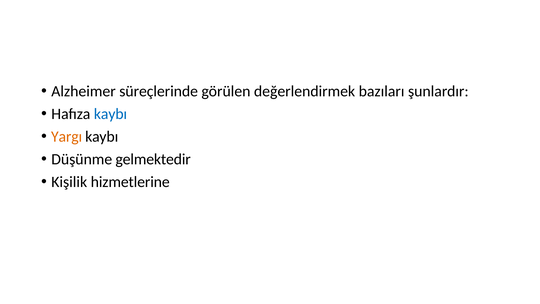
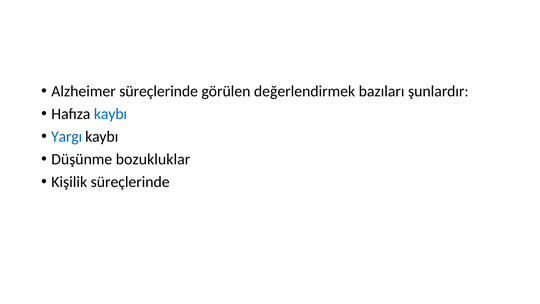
Yargı colour: orange -> blue (67, 137)
gelmektedir: gelmektedir -> bozukluklar (153, 159)
Kişilik hizmetlerine: hizmetlerine -> süreçlerinde (130, 182)
